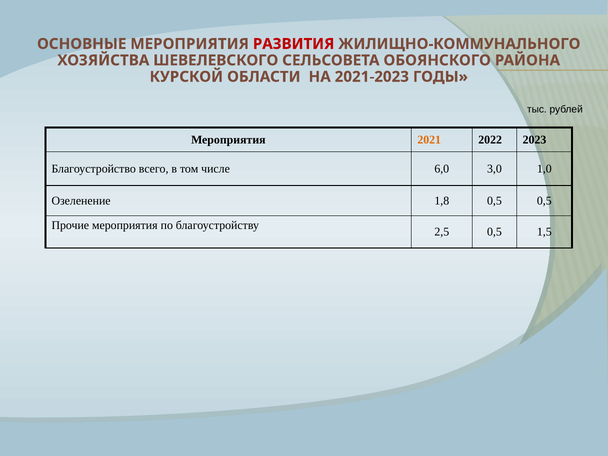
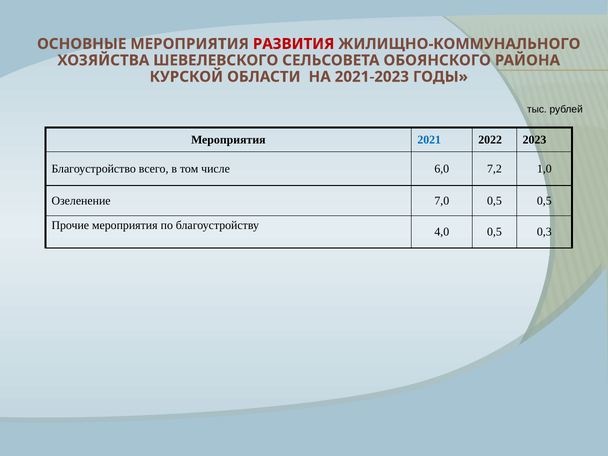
2021 colour: orange -> blue (429, 140)
3,0: 3,0 -> 7,2 (494, 169)
1,8: 1,8 -> 7,0 (442, 201)
2,5: 2,5 -> 4,0 (442, 232)
1,5: 1,5 -> 0,3 (544, 232)
